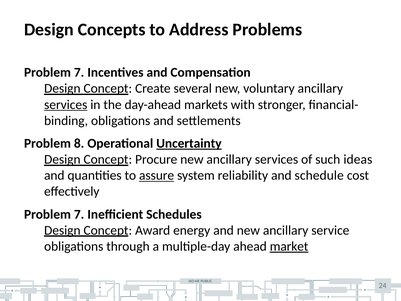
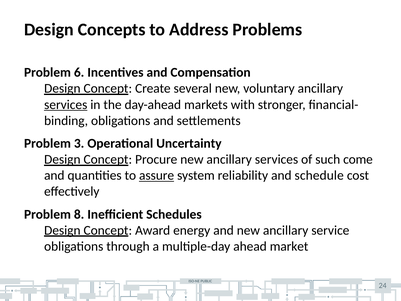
7: 7 -> 6 (79, 72)
8: 8 -> 3 (79, 143)
Uncertainty underline: present -> none (189, 143)
ideas: ideas -> come (358, 159)
7: 7 -> 8 (79, 214)
market underline: present -> none (289, 246)
